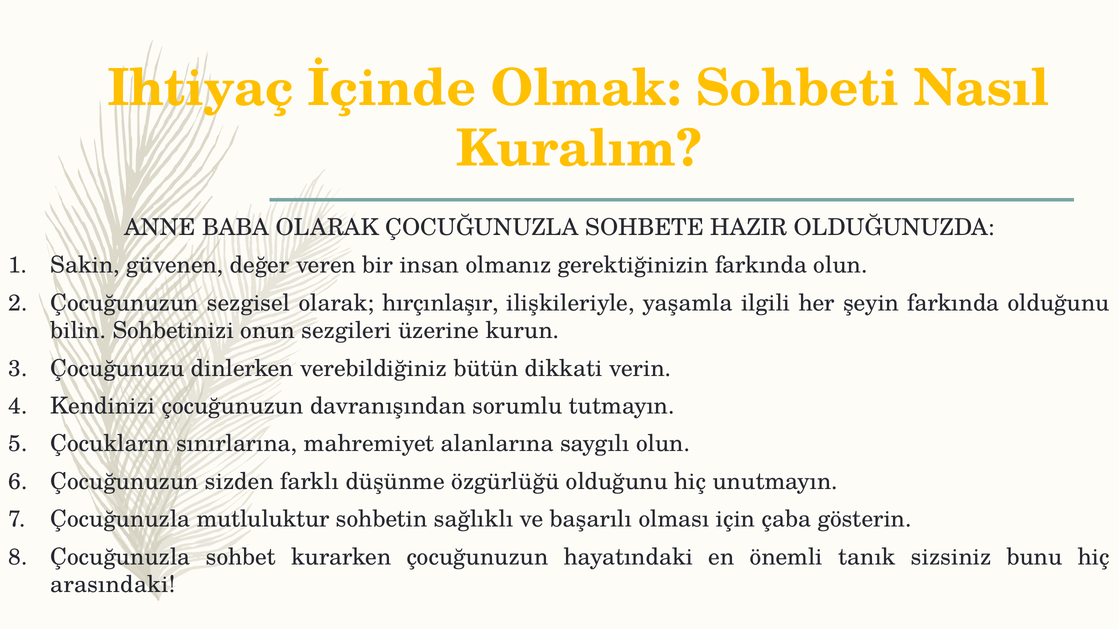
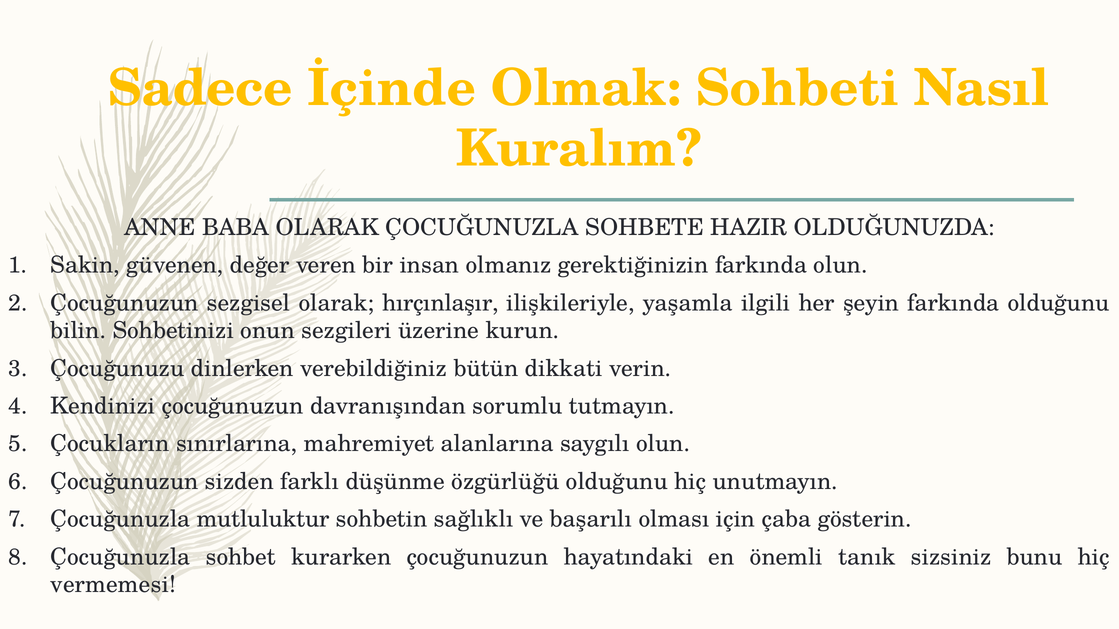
Ihtiyaç: Ihtiyaç -> Sadece (200, 88)
arasındaki: arasındaki -> vermemesi (113, 585)
